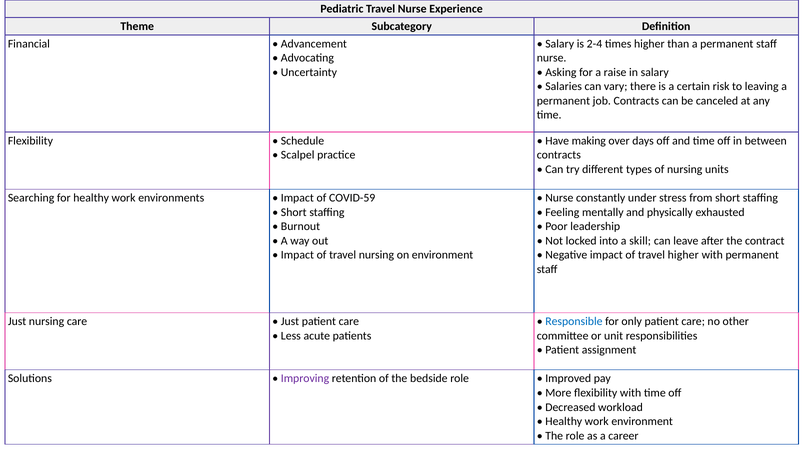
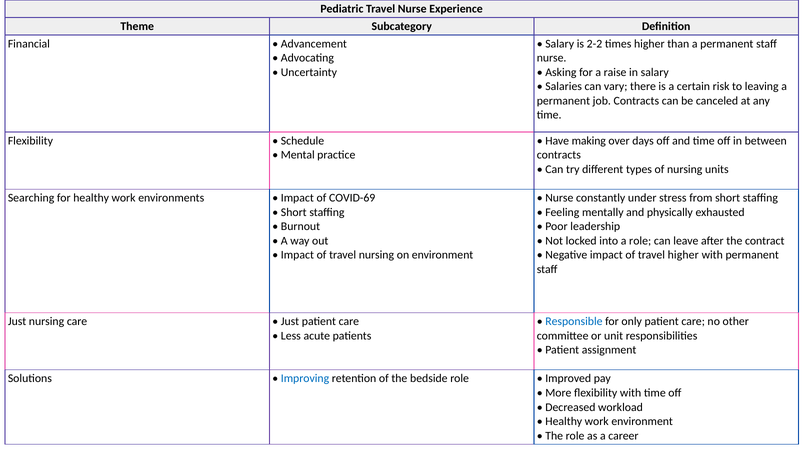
2-4: 2-4 -> 2-2 (594, 44)
Scalpel: Scalpel -> Mental (298, 155)
COVID-59: COVID-59 -> COVID-69 (352, 198)
a skill: skill -> role (640, 241)
Improving colour: purple -> blue (305, 379)
